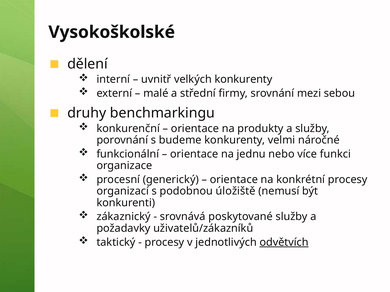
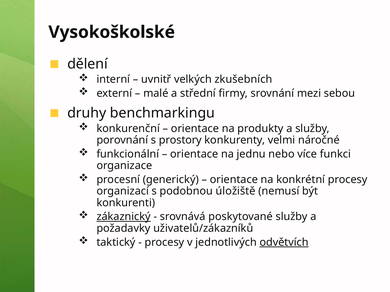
velkých konkurenty: konkurenty -> zkušebních (243, 80)
budeme: budeme -> prostory (180, 140)
zákaznický underline: none -> present (124, 217)
